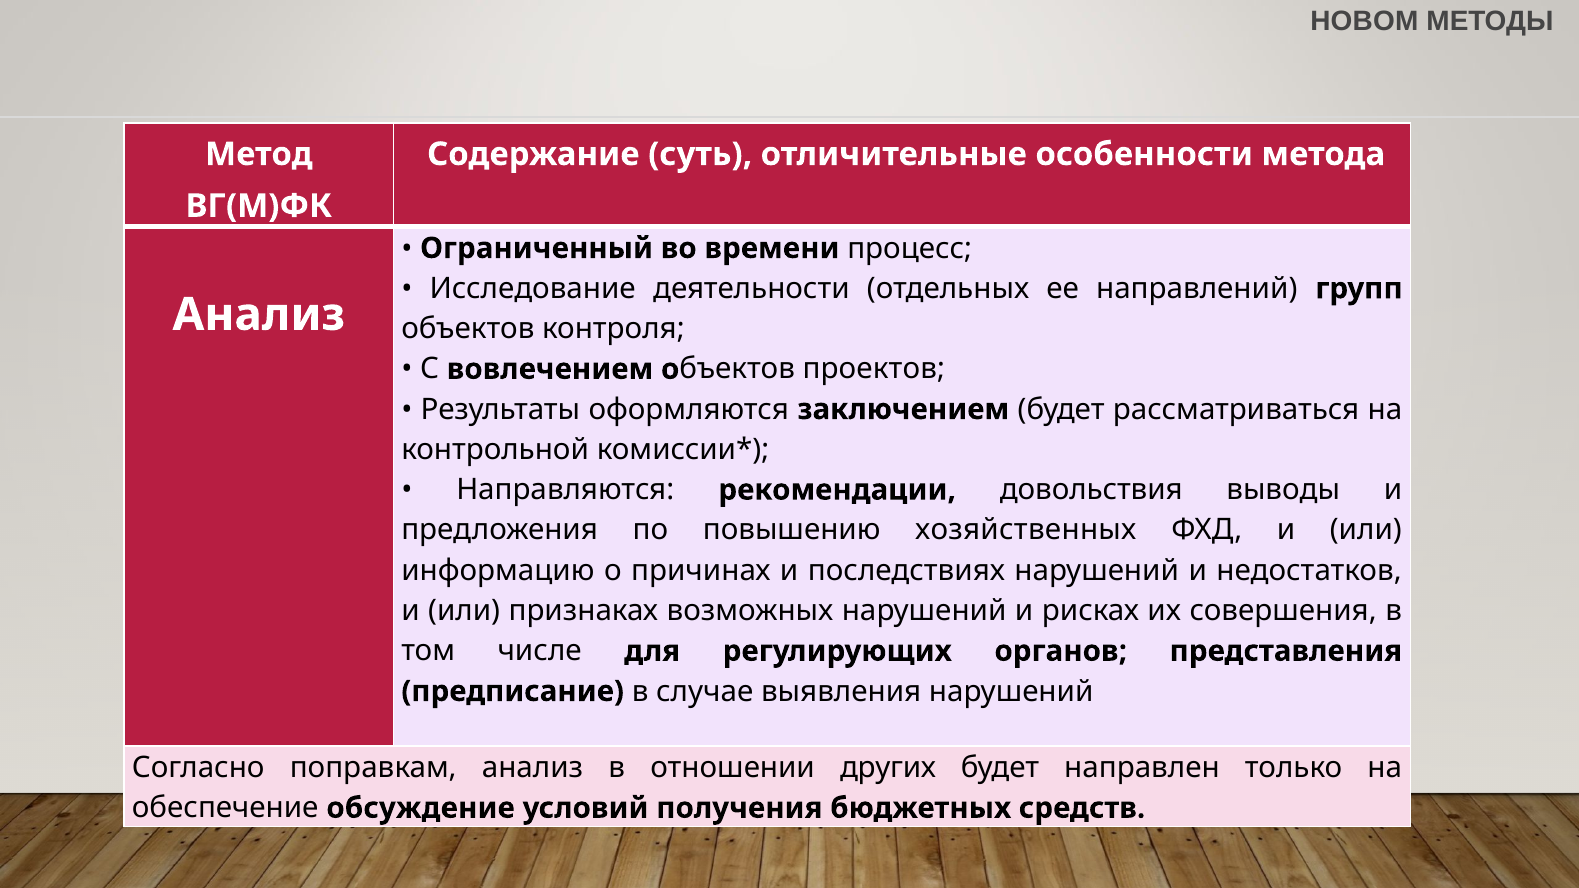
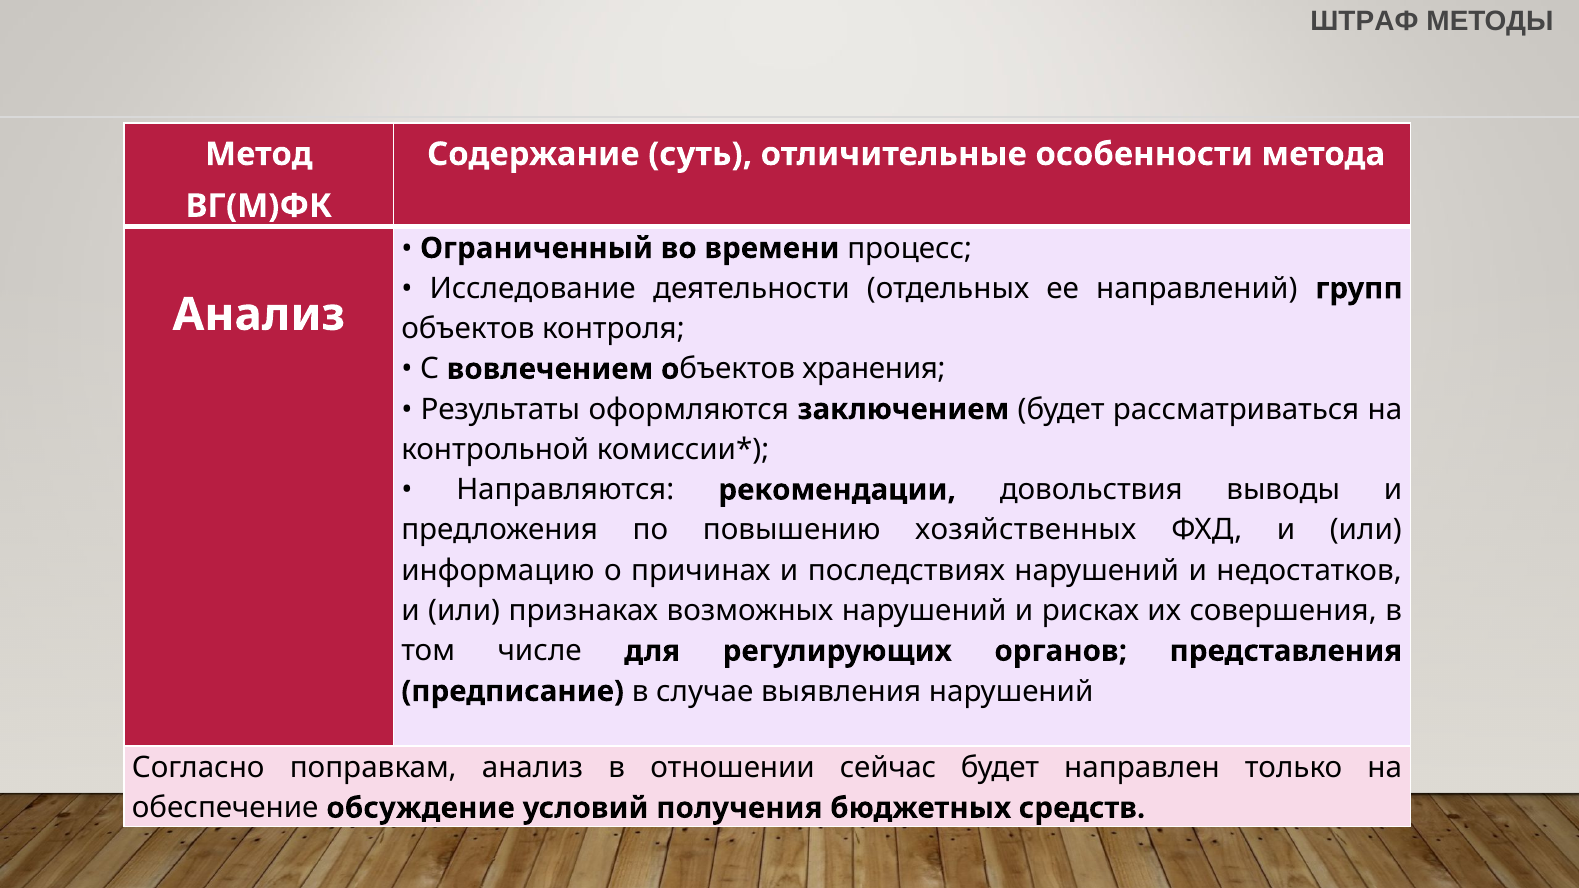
НОВОМ: НОВОМ -> ШТРАФ (1364, 21)
проектов: проектов -> хранения (874, 369)
других: других -> сейчас (888, 768)
